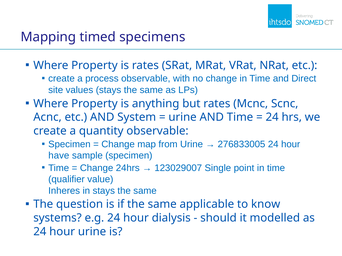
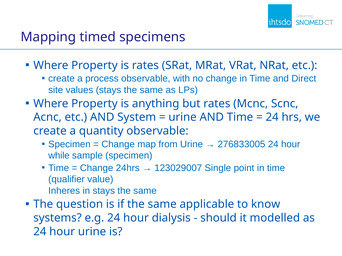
have: have -> while (59, 156)
